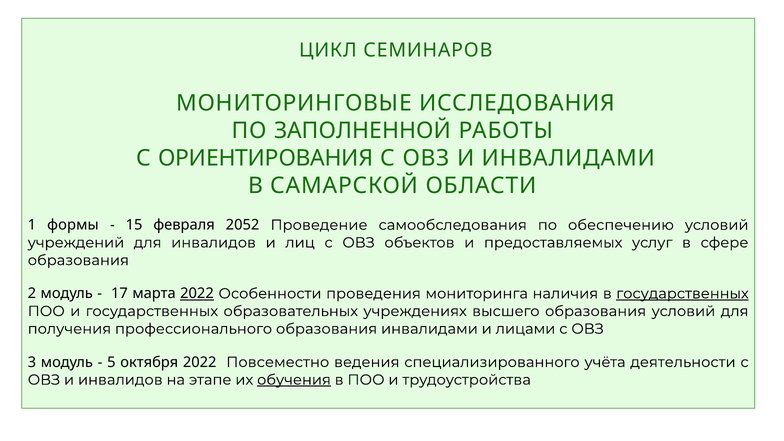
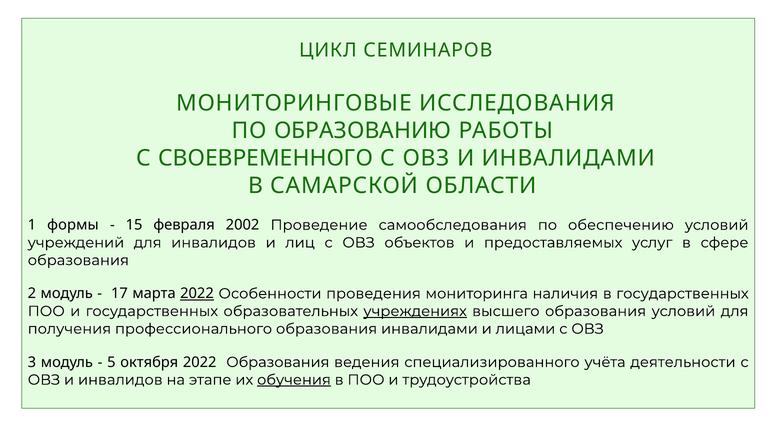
ЗАПОЛНЕННОЙ: ЗАПОЛНЕННОЙ -> ОБРАЗОВАНИЮ (363, 131)
ОРИЕНТИРОВАНИЯ: ОРИЕНТИРОВАНИЯ -> СВОЕВРЕМЕННОГО (266, 158)
2052: 2052 -> 2002 (243, 225)
государственных underline: present -> none (682, 294)
учреждениях underline: none -> present (415, 311)
2022 Повсеместно: Повсеместно -> Образования (278, 362)
